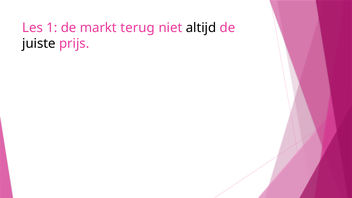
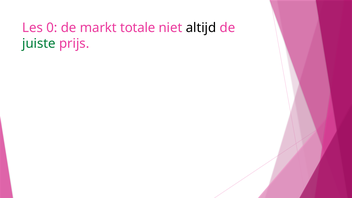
1: 1 -> 0 (52, 28)
terug: terug -> totale (138, 28)
juiste colour: black -> green (39, 44)
